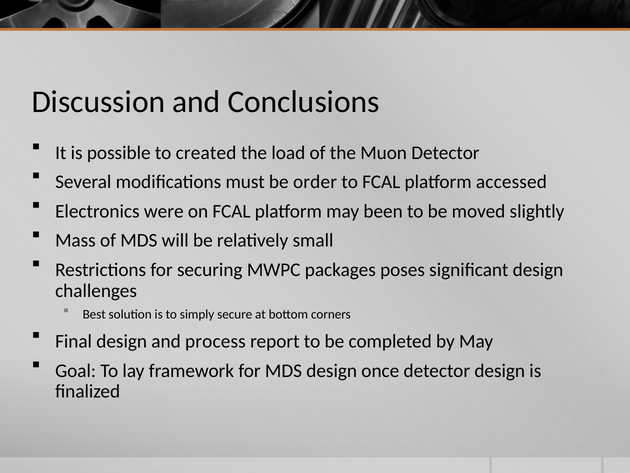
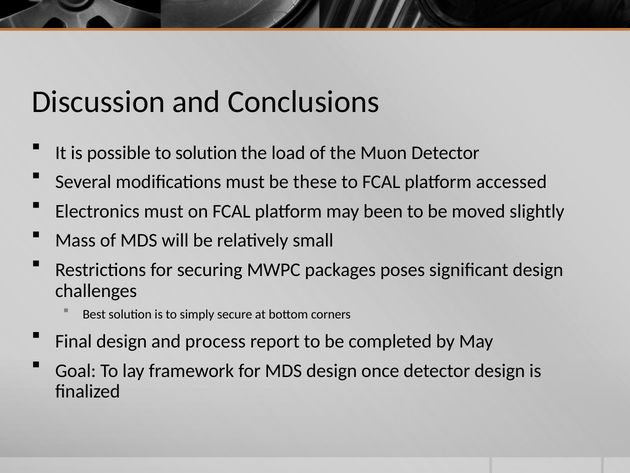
to created: created -> solution (206, 153)
order: order -> these (315, 182)
Electronics were: were -> must (164, 211)
